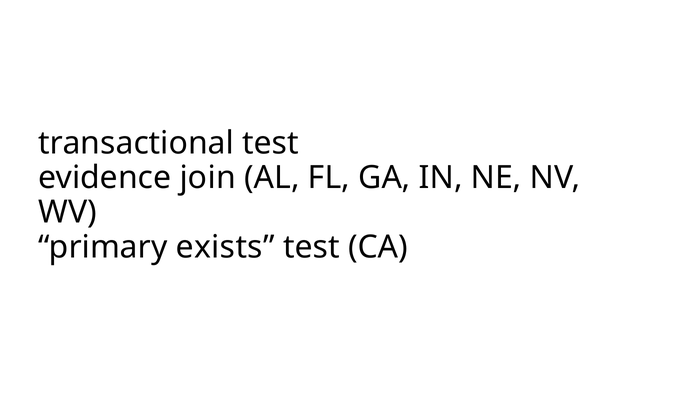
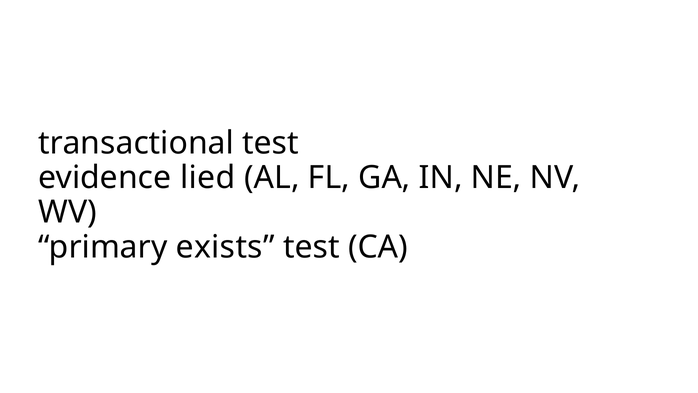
join: join -> lied (208, 178)
